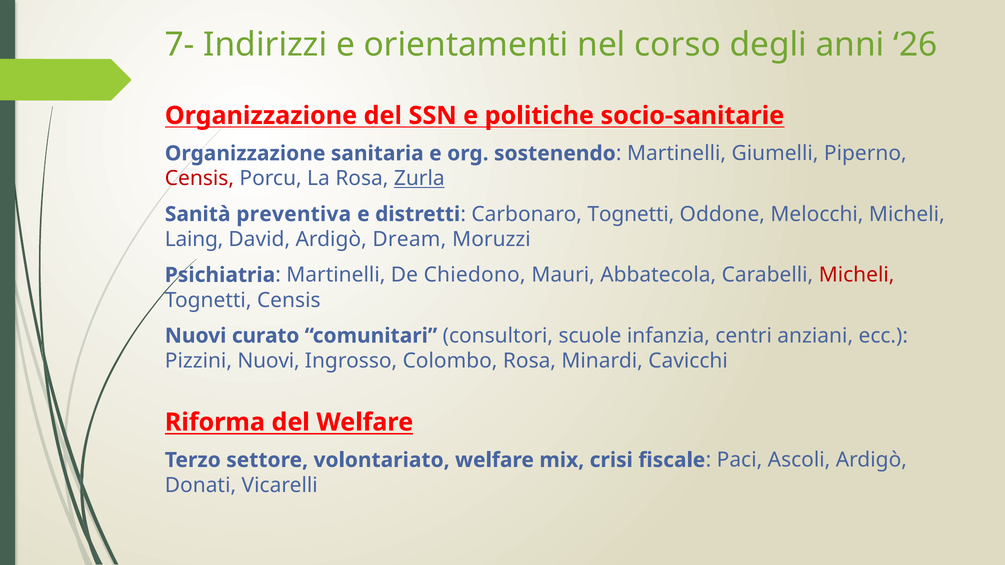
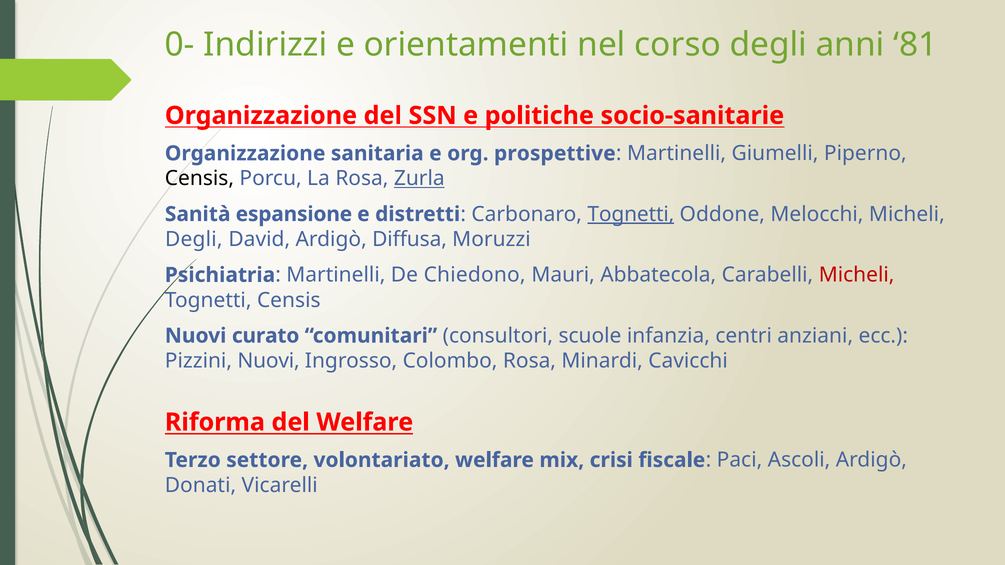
7-: 7- -> 0- (180, 45)
26: 26 -> 81 (915, 45)
sostenendo: sostenendo -> prospettive (555, 154)
Censis colour: red -> black (199, 179)
preventiva: preventiva -> espansione (294, 214)
Tognetti underline: none -> present (631, 214)
Laing: Laing -> Degli (194, 239)
Dream: Dream -> Diffusa (410, 239)
